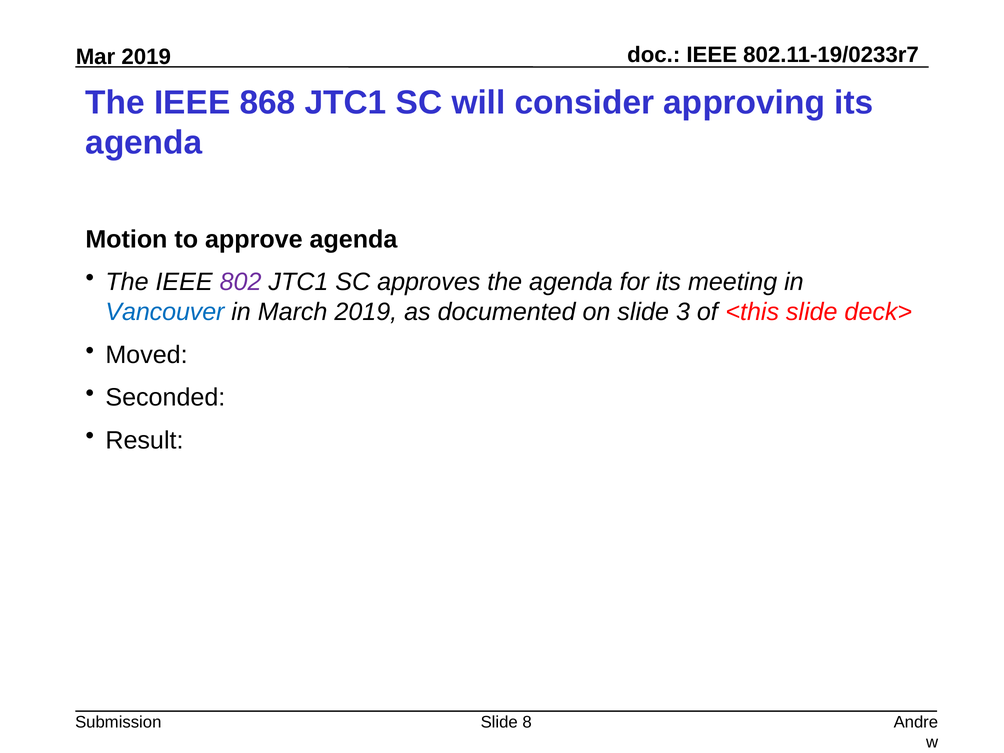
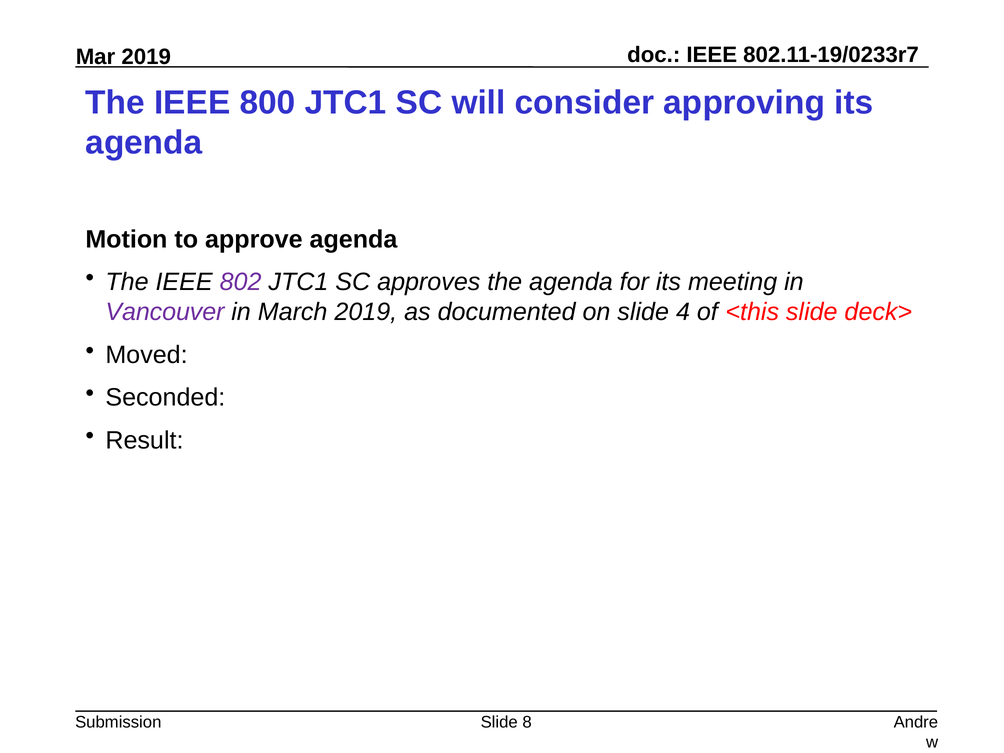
868: 868 -> 800 (268, 103)
Vancouver colour: blue -> purple (165, 312)
3: 3 -> 4 (683, 312)
